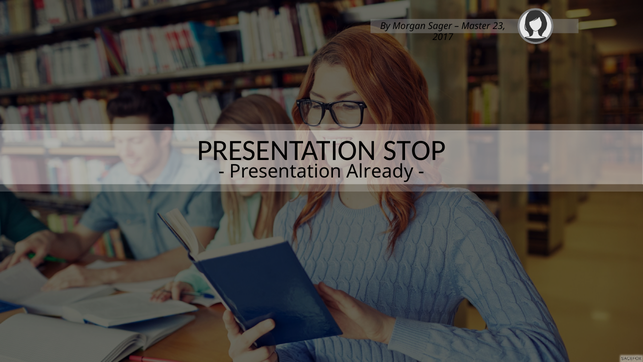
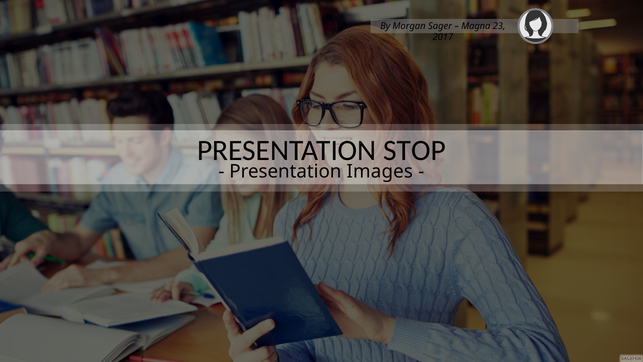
Master: Master -> Magna (476, 26)
Already: Already -> Images (380, 171)
